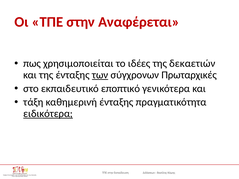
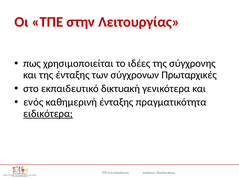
Αναφέρεται: Αναφέρεται -> Λειτουργίας (139, 22)
δεκαετιών: δεκαετιών -> σύγχρονης (192, 64)
των underline: present -> none (100, 75)
εποπτικό: εποπτικό -> δικτυακή (121, 89)
τάξη: τάξη -> ενός (33, 102)
